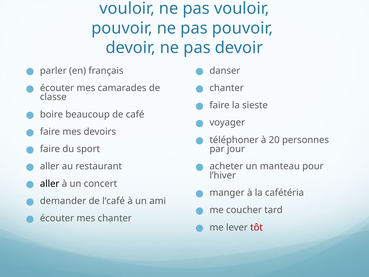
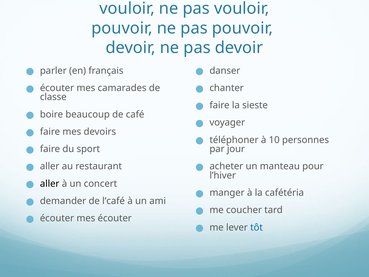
20: 20 -> 10 (274, 140)
mes chanter: chanter -> écouter (115, 218)
tôt colour: red -> blue (257, 227)
